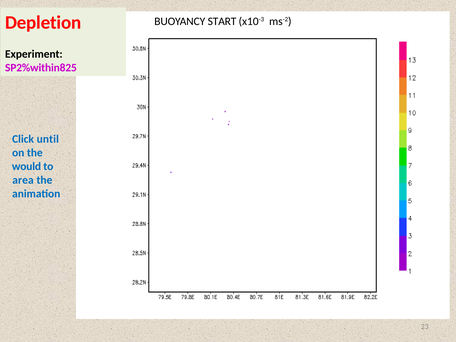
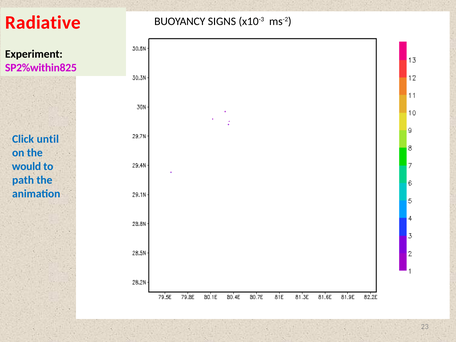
Depletion: Depletion -> Radiative (43, 23)
START: START -> SIGNS (222, 21)
area: area -> path (23, 180)
